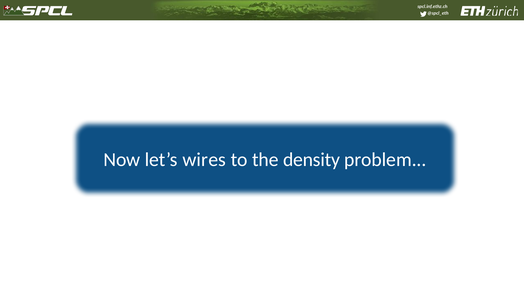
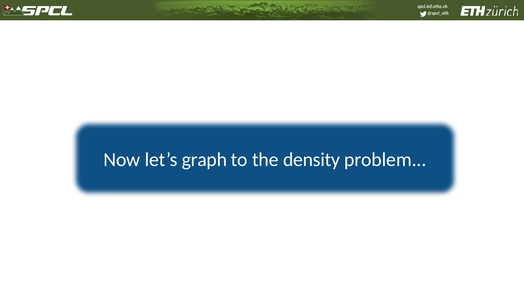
wires: wires -> graph (204, 160)
